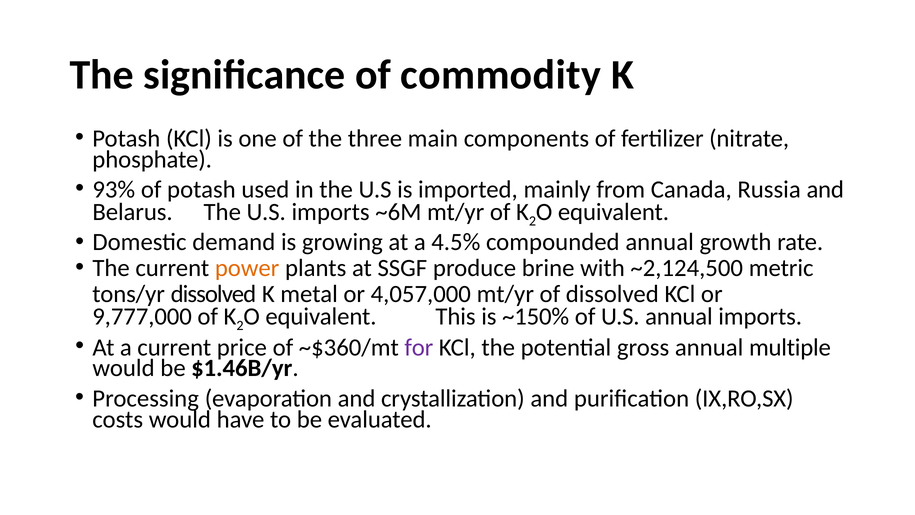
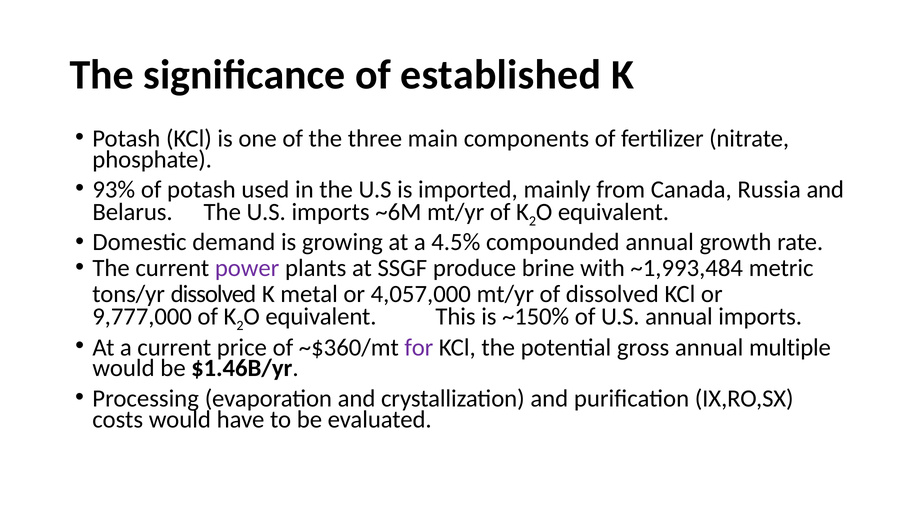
commodity: commodity -> established (501, 75)
power colour: orange -> purple (247, 268)
~2,124,500: ~2,124,500 -> ~1,993,484 (687, 268)
